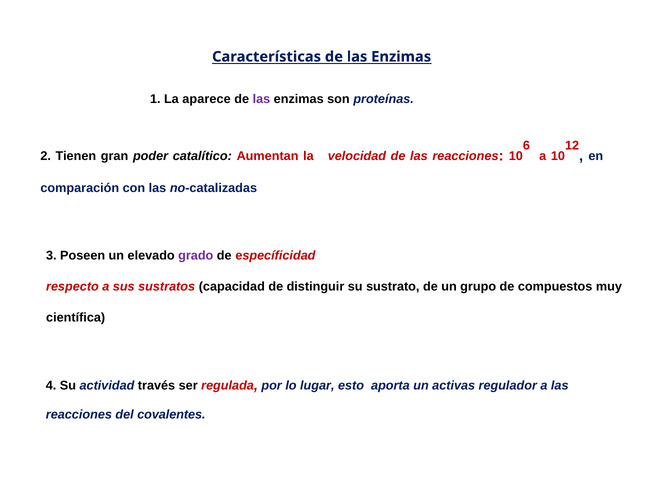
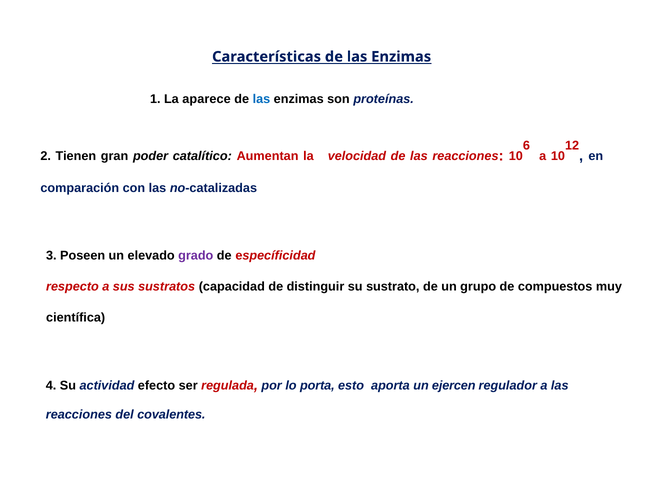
las colour: purple -> blue (261, 99)
través: través -> efecto (156, 386)
lugar: lugar -> porta (317, 386)
activas: activas -> ejercen (454, 386)
